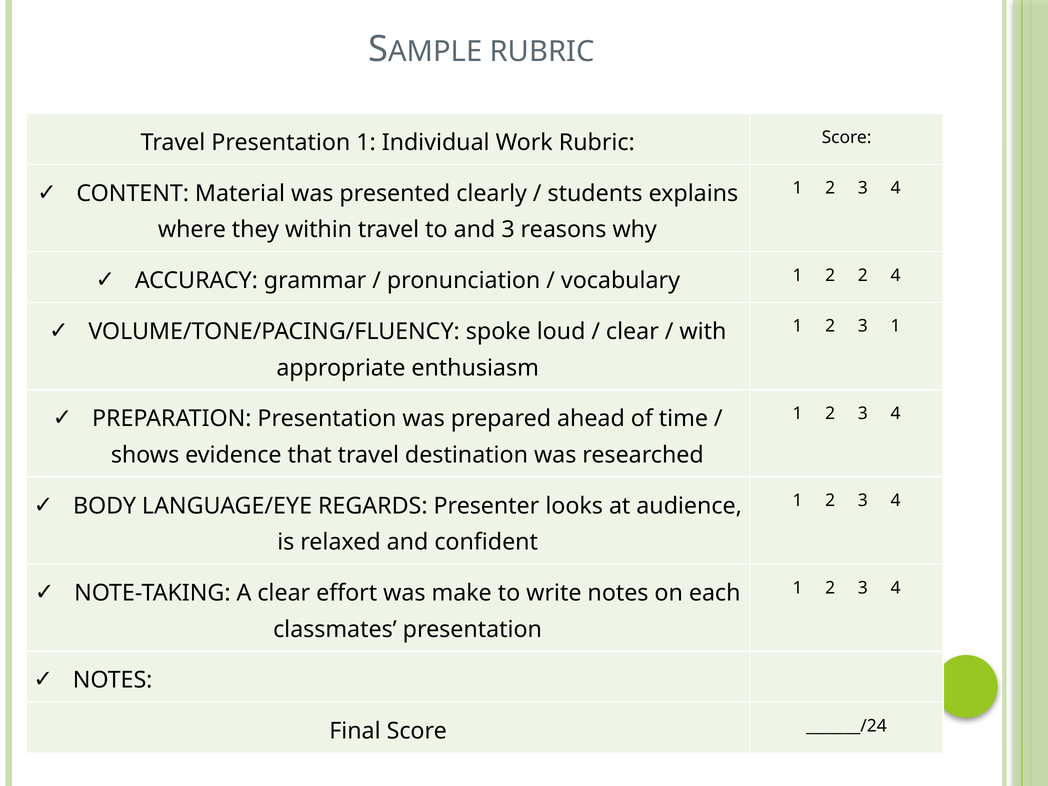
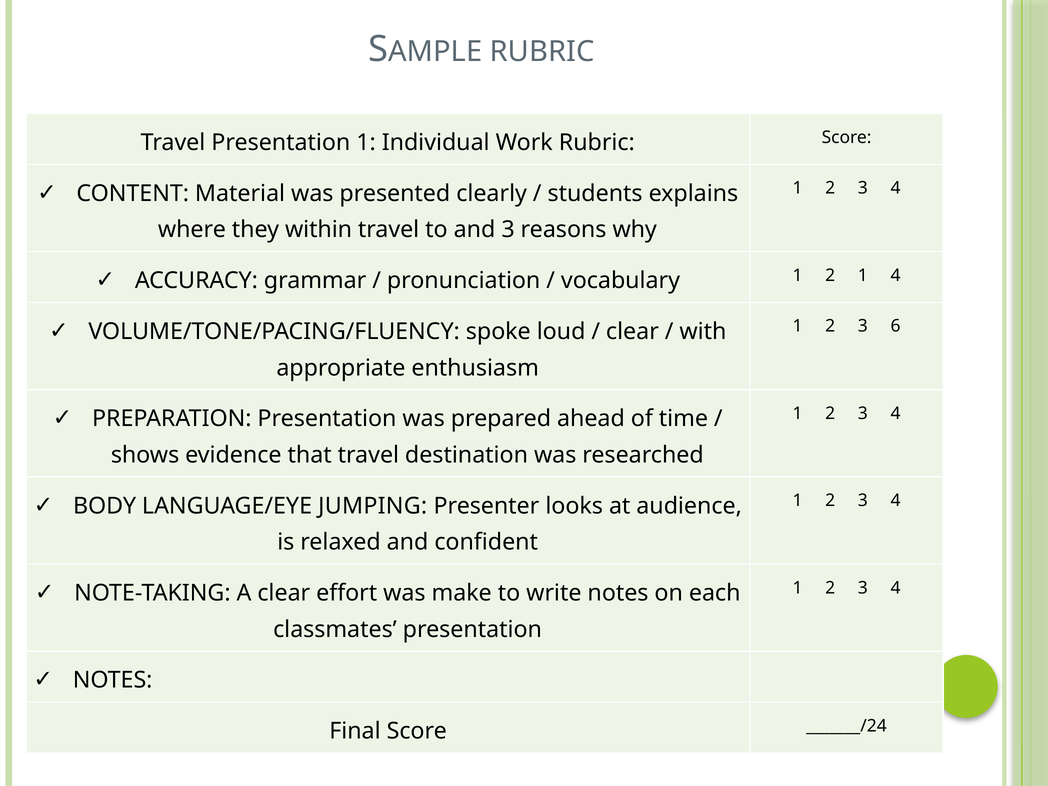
2 2: 2 -> 1 (863, 275)
3 1: 1 -> 6 (896, 326)
REGARDS: REGARDS -> JUMPING (373, 506)
